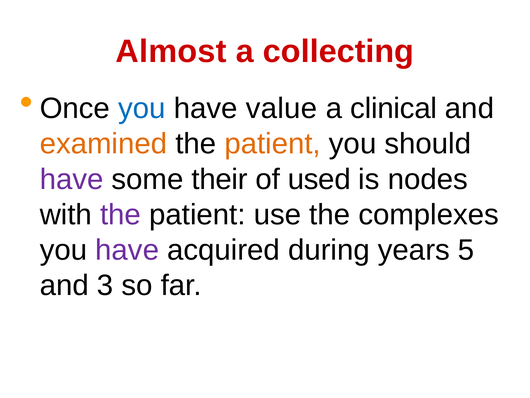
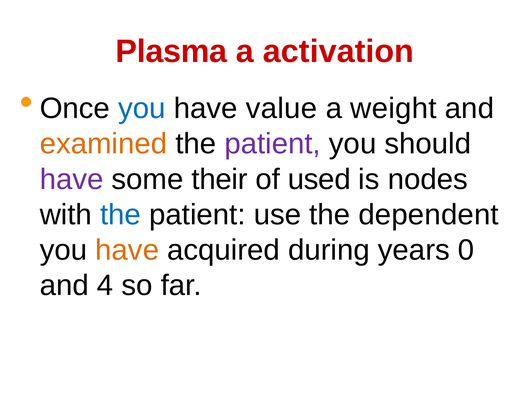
Almost: Almost -> Plasma (171, 51)
collecting: collecting -> activation (339, 51)
clinical: clinical -> weight (393, 108)
patient colour: orange -> purple (273, 144)
the colour: purple -> blue (121, 214)
complexes: complexes -> dependent (429, 214)
have colour: purple -> orange (127, 250)
5: 5 -> 0 (466, 250)
3: 3 -> 4 (105, 285)
